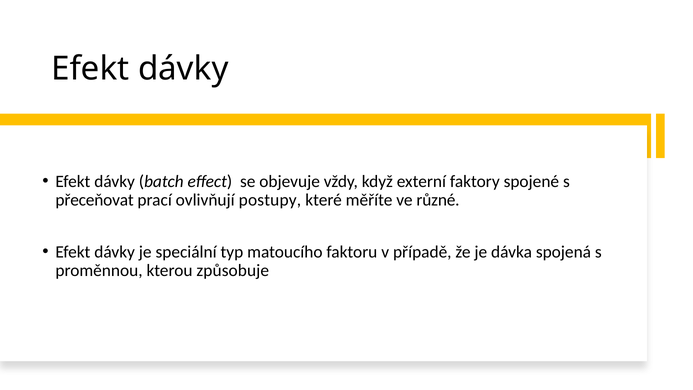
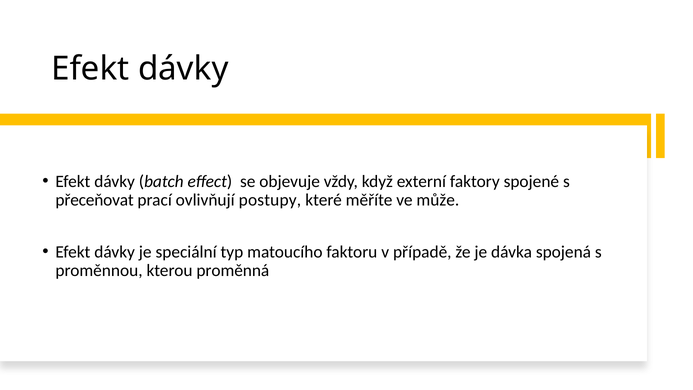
různé: různé -> může (438, 200)
způsobuje: způsobuje -> proměnná (233, 270)
